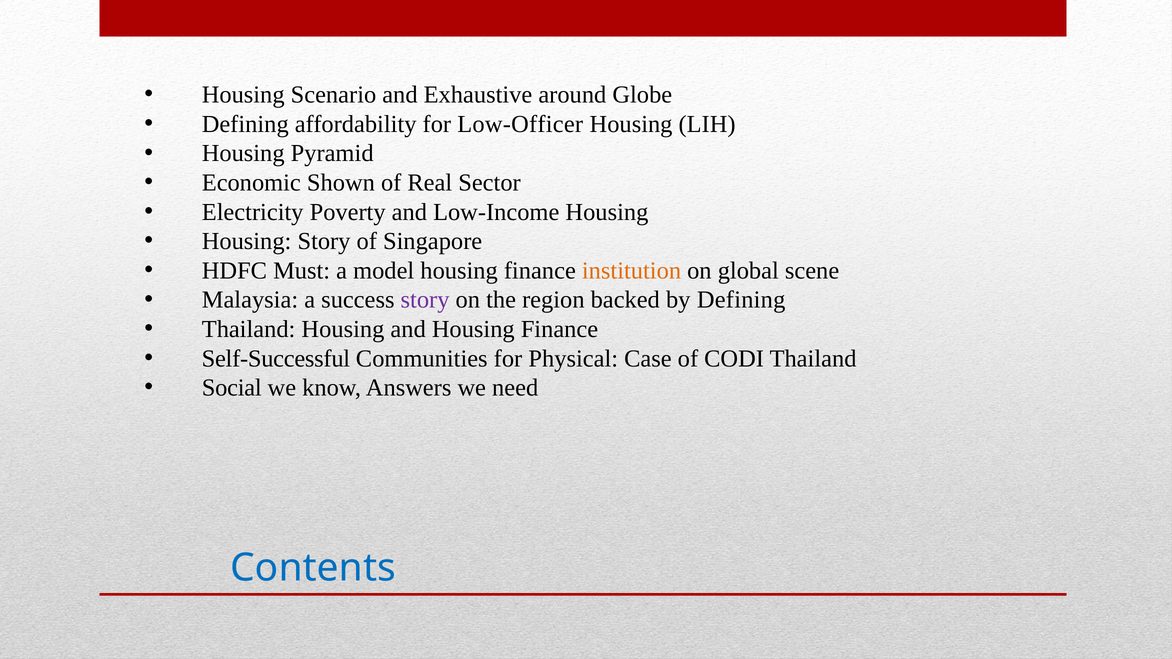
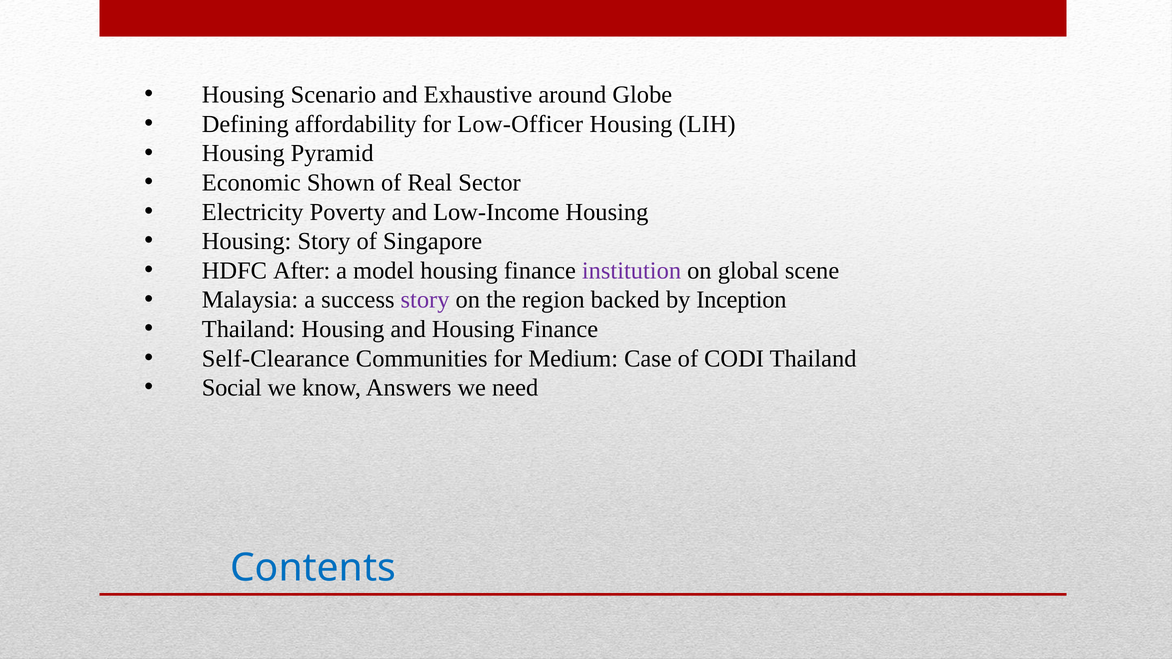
Must: Must -> After (302, 271)
institution colour: orange -> purple (632, 271)
by Defining: Defining -> Inception (741, 300)
Self-Successful: Self-Successful -> Self-Clearance (276, 359)
Physical: Physical -> Medium (573, 359)
